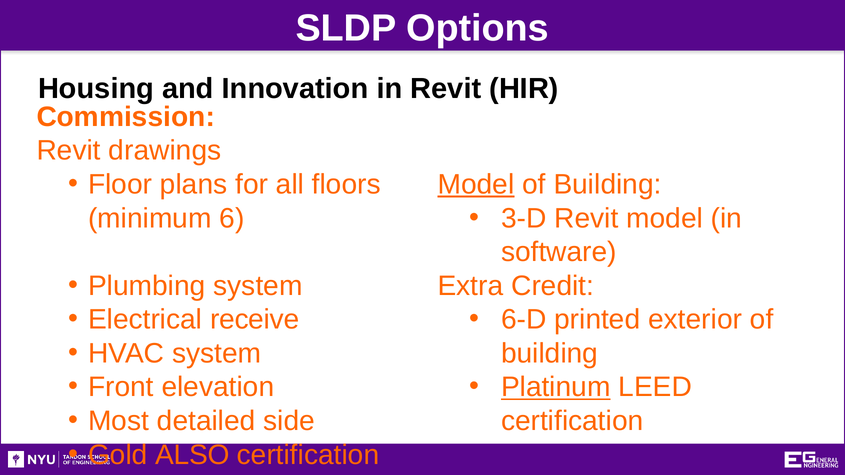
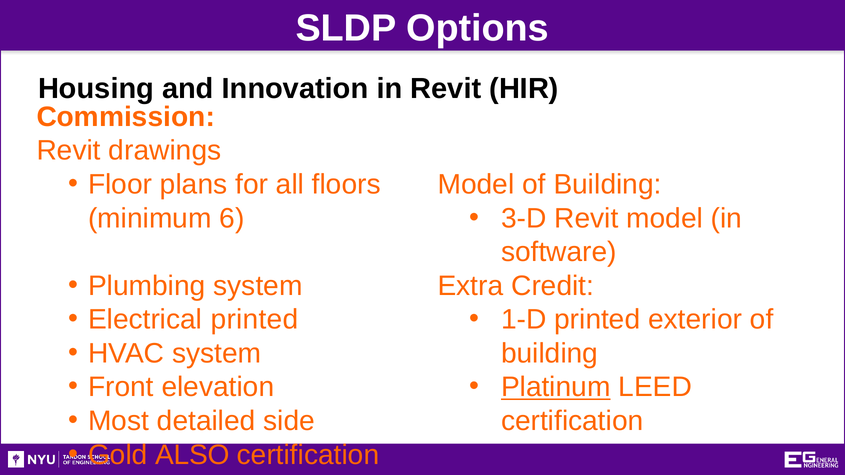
Model underline: present -> none (476, 185)
Electrical receive: receive -> printed (255, 320)
6-D: 6-D -> 1-D (524, 320)
